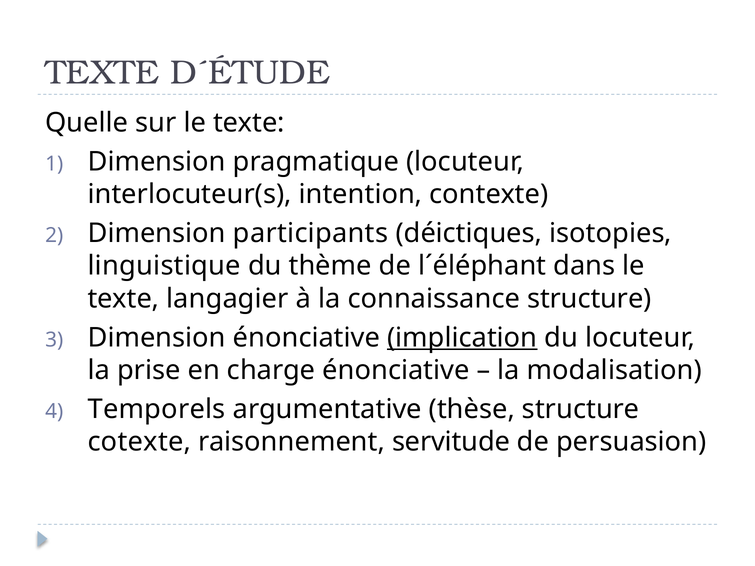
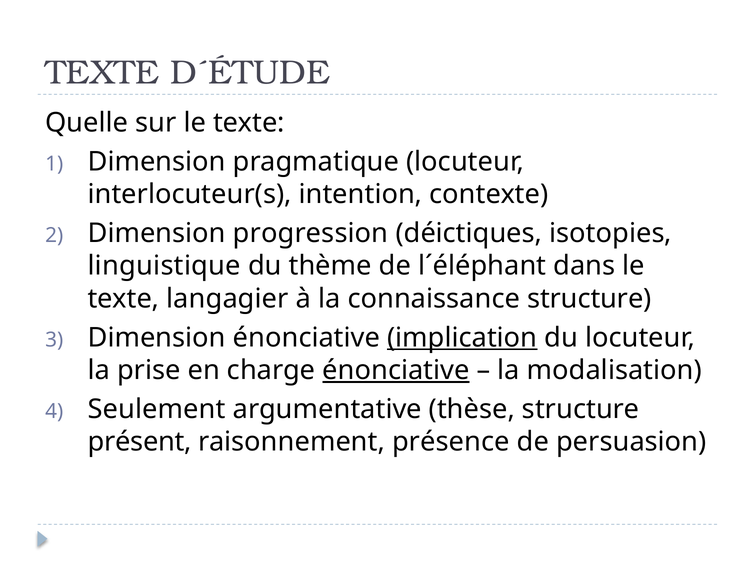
participants: participants -> progression (311, 233)
énonciative underline: none -> present (396, 370)
Temporels: Temporels -> Seulement (157, 409)
cotexte: cotexte -> présent (140, 442)
servitude: servitude -> présence (451, 442)
